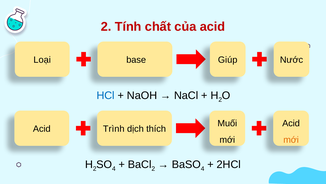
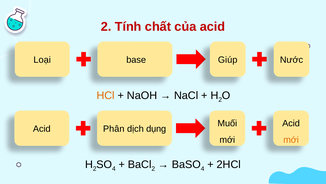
HCl colour: blue -> orange (106, 95)
Trình: Trình -> Phân (114, 128)
thích: thích -> dụng (156, 128)
